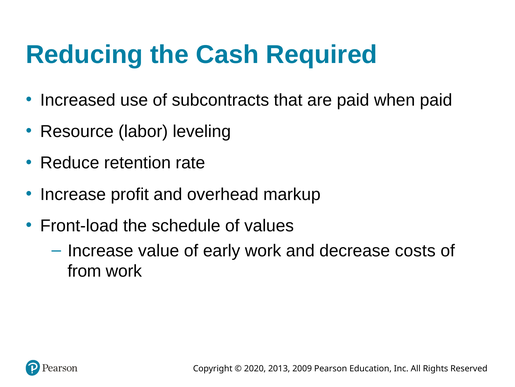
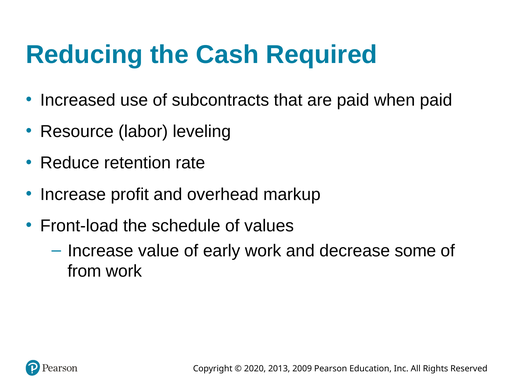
costs: costs -> some (415, 250)
